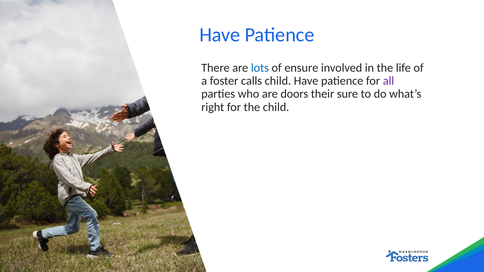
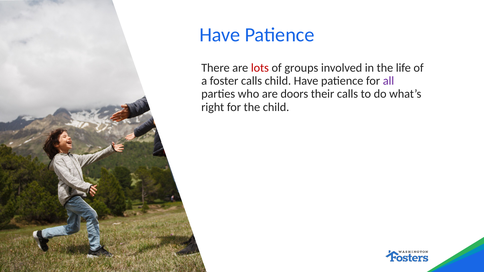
lots colour: blue -> red (260, 68)
ensure: ensure -> groups (301, 68)
their sure: sure -> calls (348, 94)
